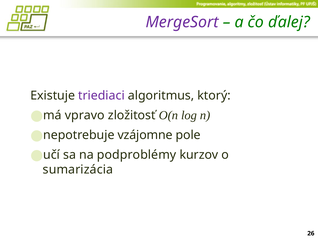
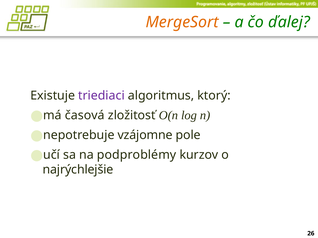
MergeSort colour: purple -> orange (182, 22)
vpravo: vpravo -> časová (85, 115)
sumarizácia: sumarizácia -> najrýchlejšie (78, 170)
